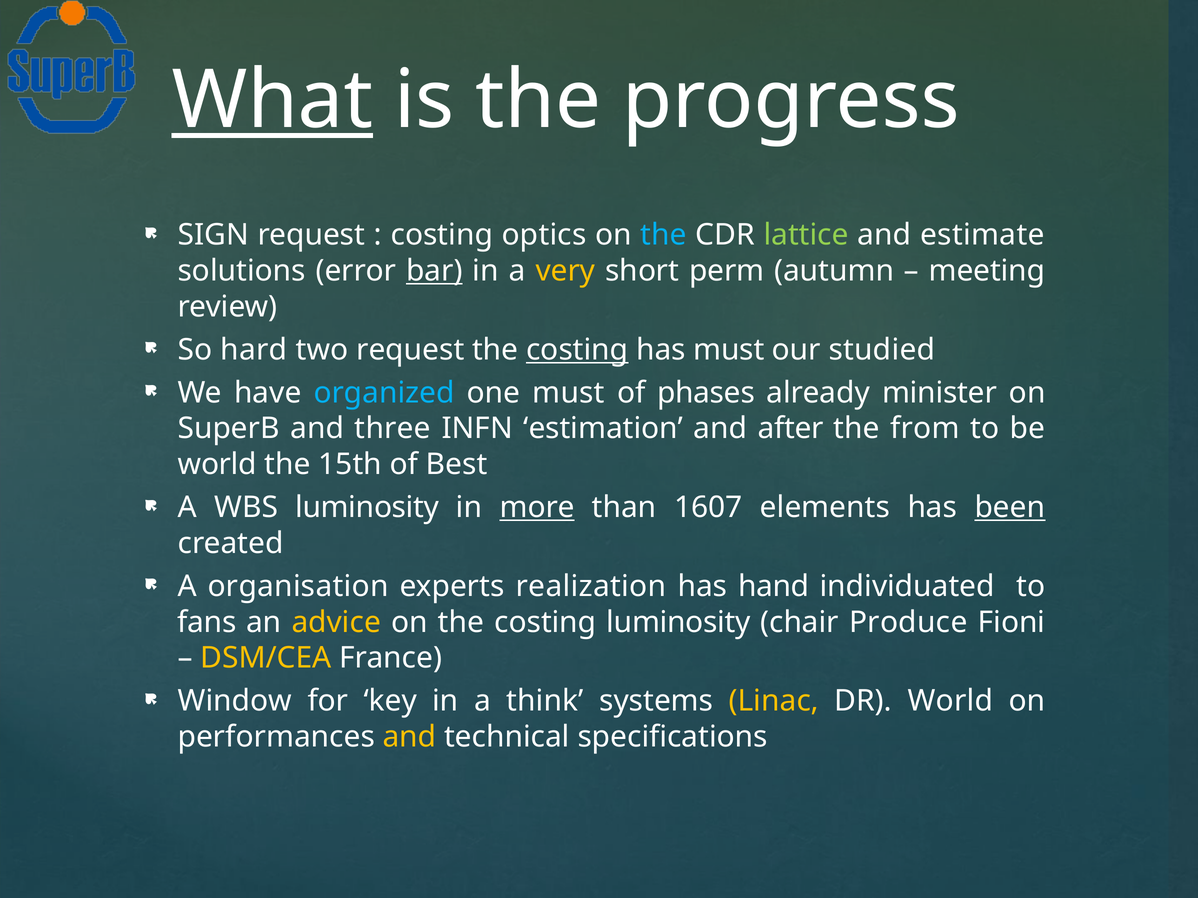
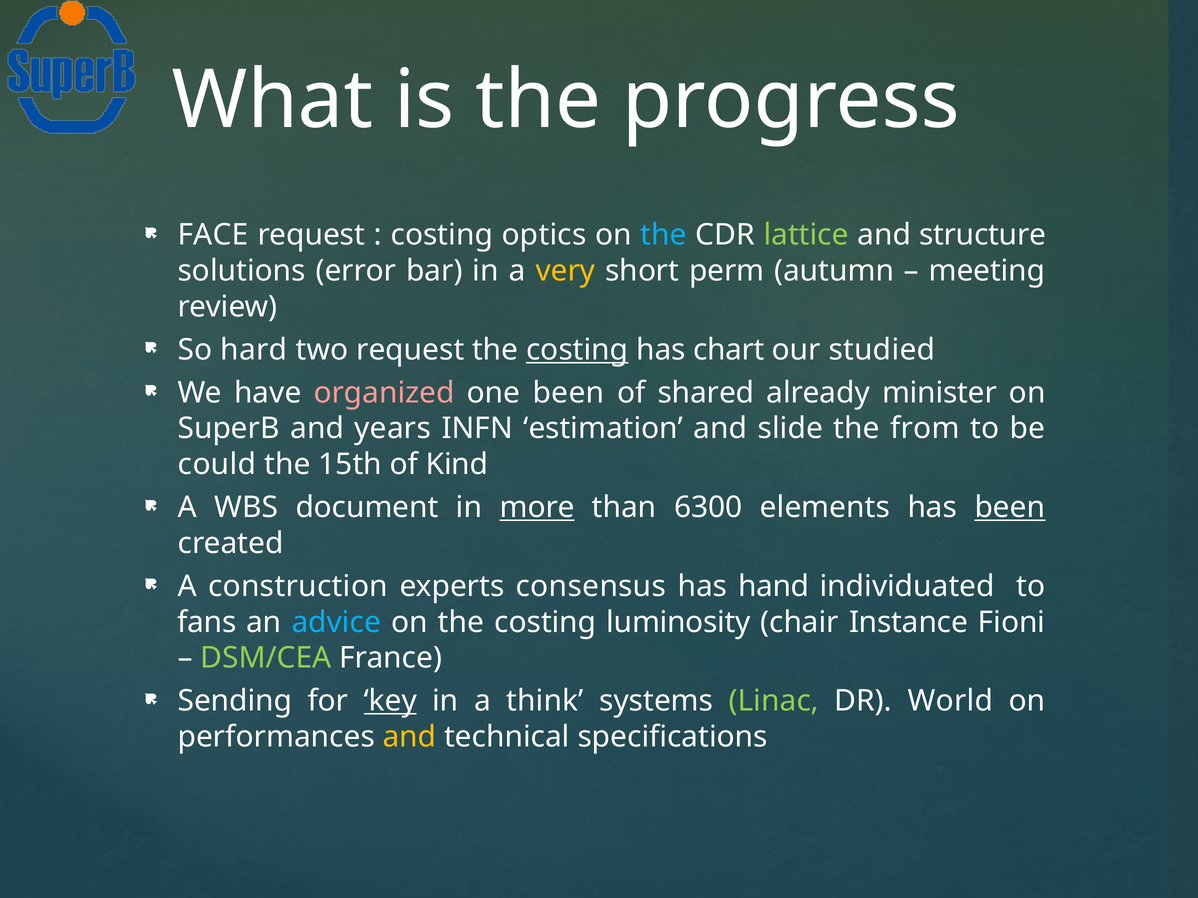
What underline: present -> none (272, 100)
SIGN: SIGN -> FACE (213, 235)
estimate: estimate -> structure (983, 235)
bar underline: present -> none (434, 271)
has must: must -> chart (729, 350)
organized colour: light blue -> pink (384, 393)
one must: must -> been (569, 393)
phases: phases -> shared (706, 393)
three: three -> years (393, 429)
after: after -> slide (790, 429)
world: world -> could (217, 465)
Best: Best -> Kind (457, 465)
WBS luminosity: luminosity -> document (367, 508)
1607: 1607 -> 6300 (708, 508)
organisation: organisation -> construction (298, 587)
realization: realization -> consensus (591, 587)
advice colour: yellow -> light blue (336, 623)
Produce: Produce -> Instance (908, 623)
DSM/CEA colour: yellow -> light green (266, 658)
Window: Window -> Sending (235, 701)
key underline: none -> present (390, 701)
Linac colour: yellow -> light green (774, 701)
